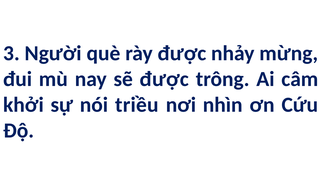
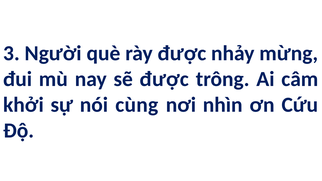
triều: triều -> cùng (137, 105)
